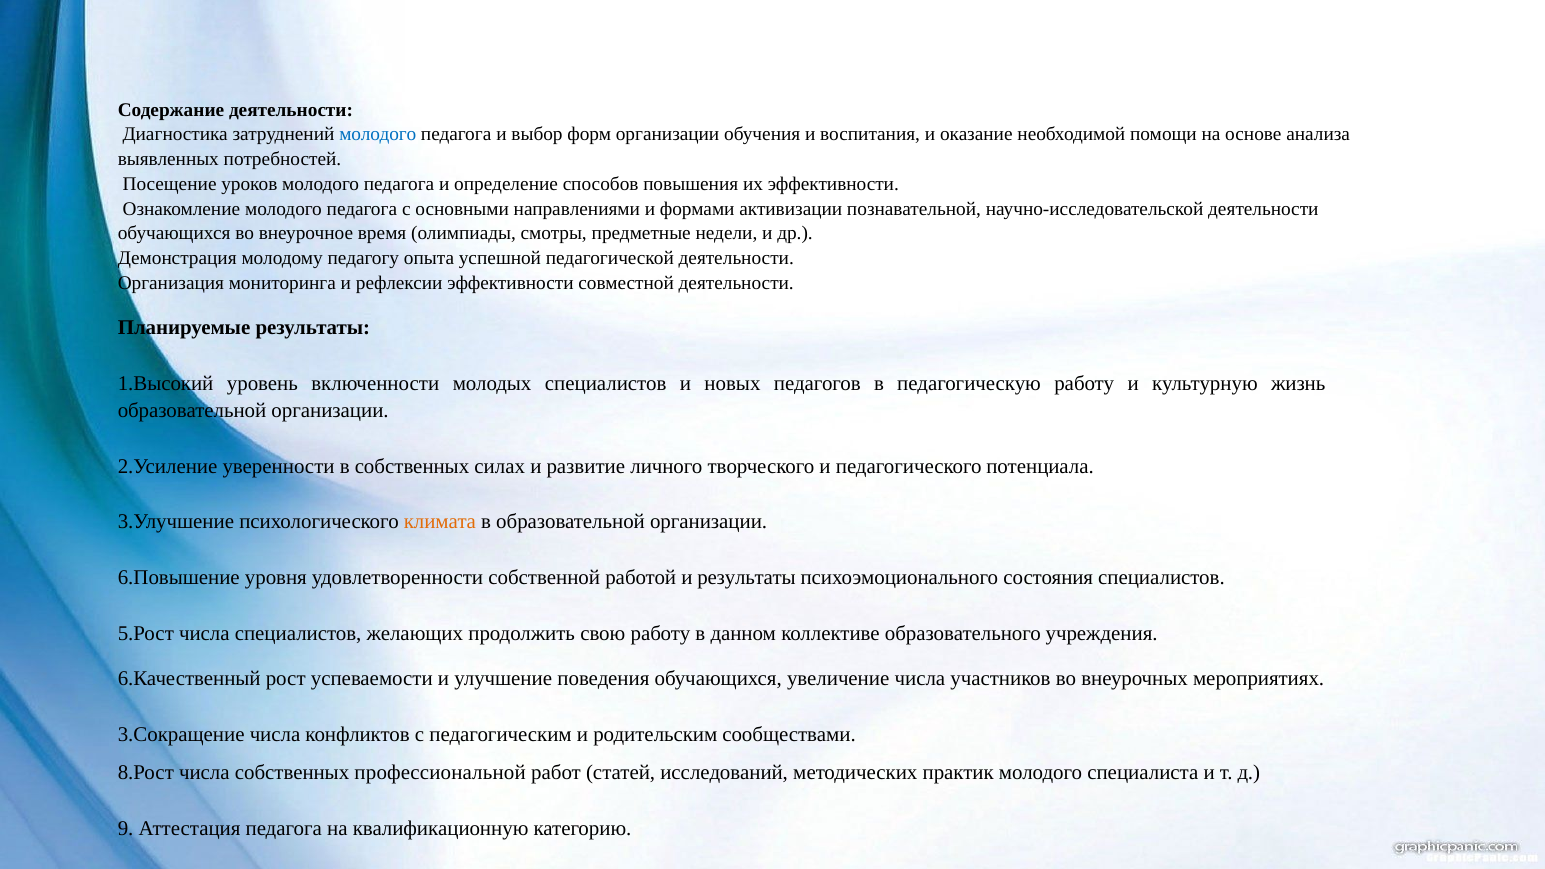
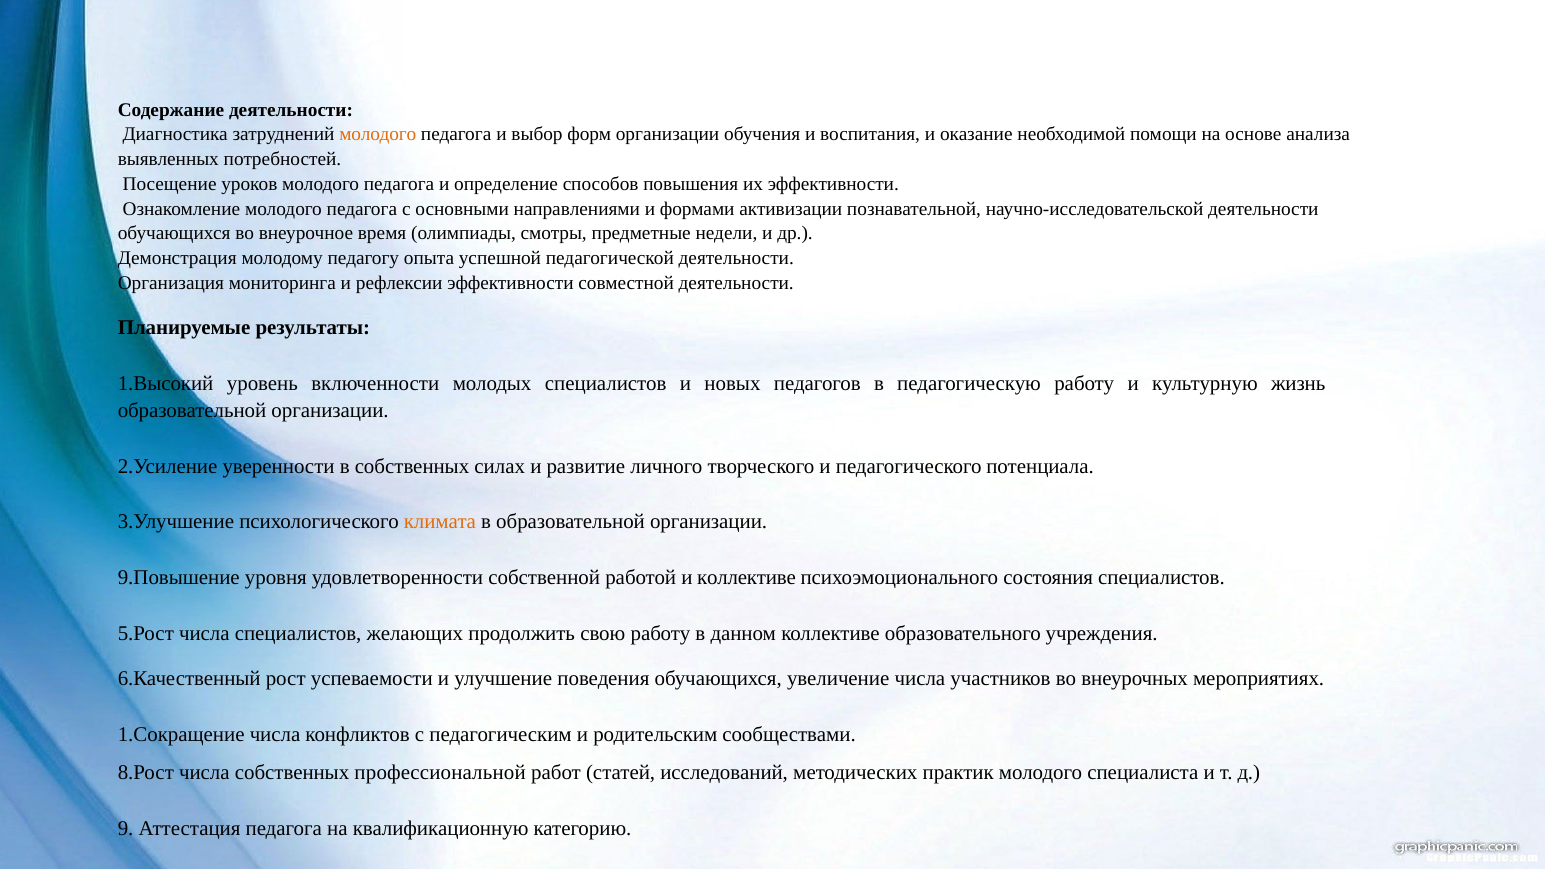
молодого colour: blue -> orange (378, 135)
6.Повышение: 6.Повышение -> 9.Повышение (179, 578)
и результаты: результаты -> коллективе (747, 578)
3.Сокращение: 3.Сокращение -> 1.Сокращение (181, 735)
